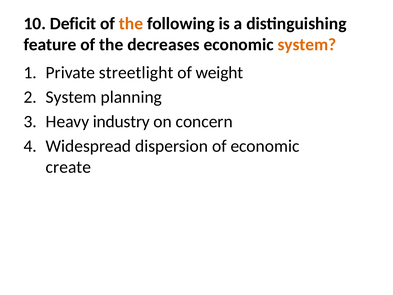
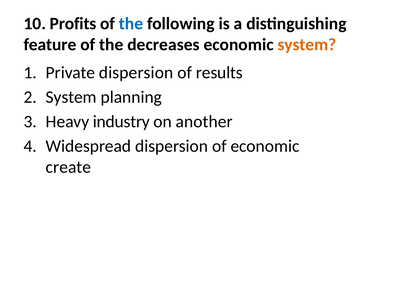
Deficit: Deficit -> Profits (73, 23)
the colour: orange -> blue (131, 23)
Private streetlight: streetlight -> dispersion (136, 73)
weight: weight -> results (219, 73)
concern: concern -> another (204, 122)
